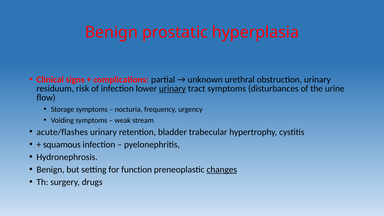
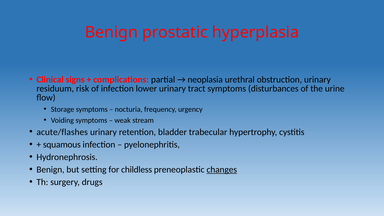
unknown: unknown -> neoplasia (205, 80)
urinary underline: present -> none (172, 89)
function: function -> childless (137, 170)
